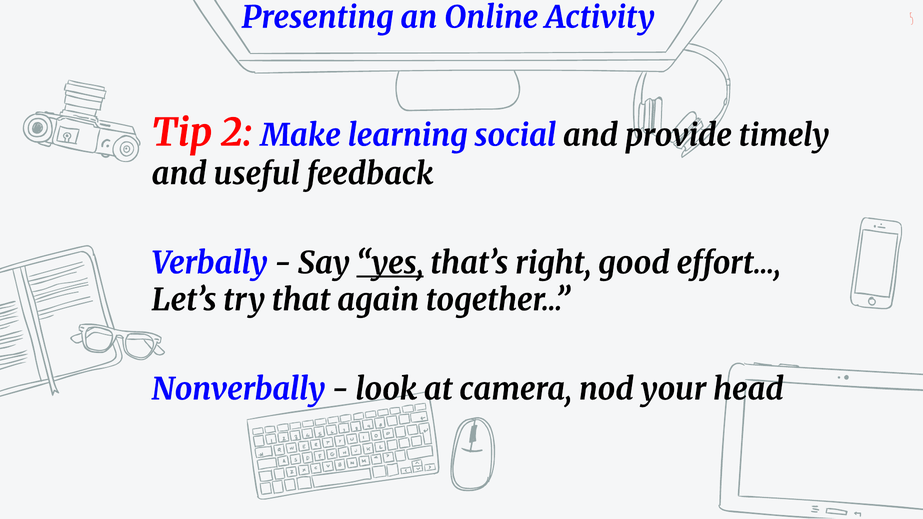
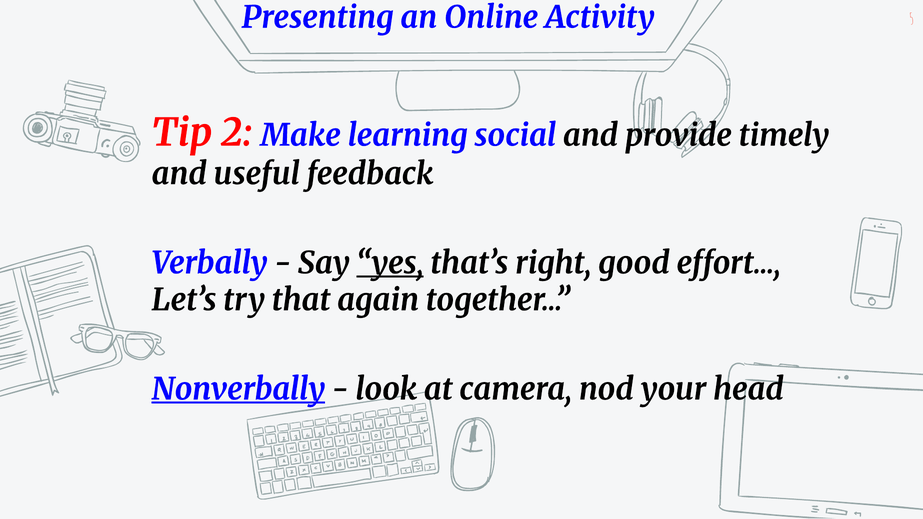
Nonverbally underline: none -> present (238, 390)
